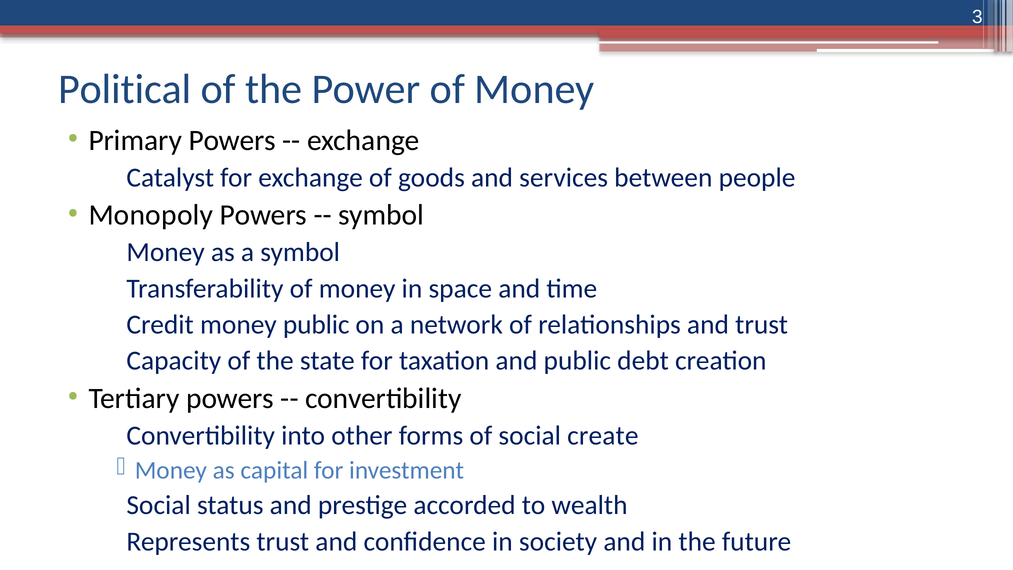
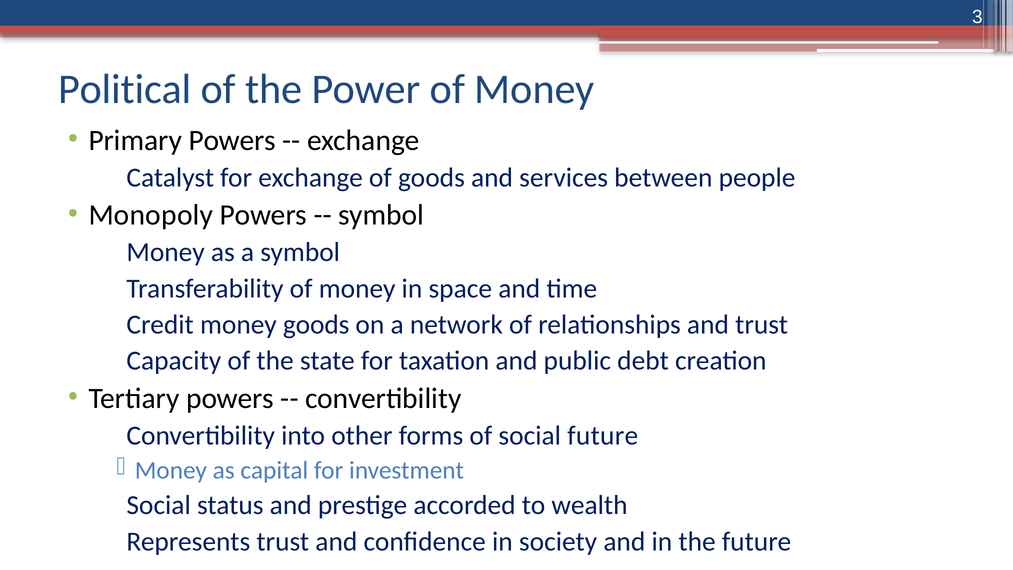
money public: public -> goods (316, 325)
social create: create -> future (603, 435)
